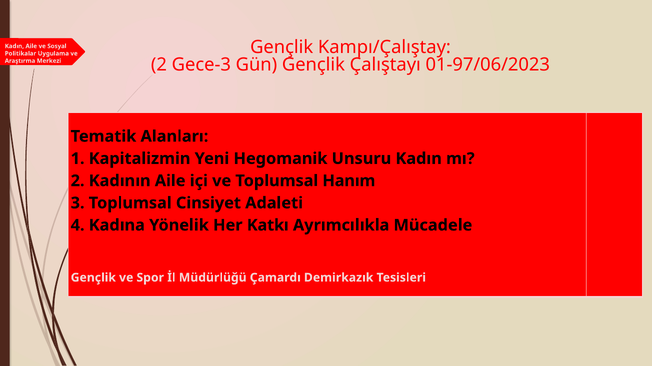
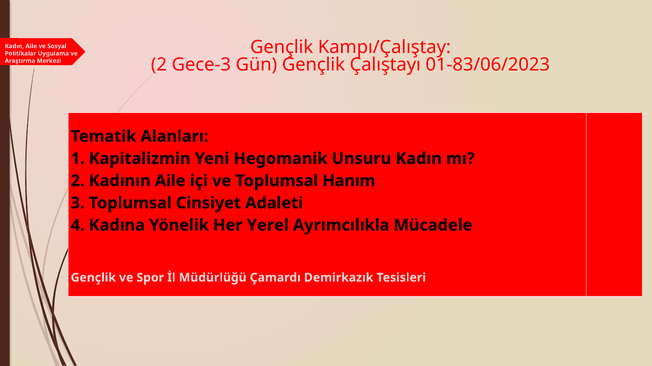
01-97/06/2023: 01-97/06/2023 -> 01-83/06/2023 (488, 65)
Katkı: Katkı -> Yerel (268, 226)
